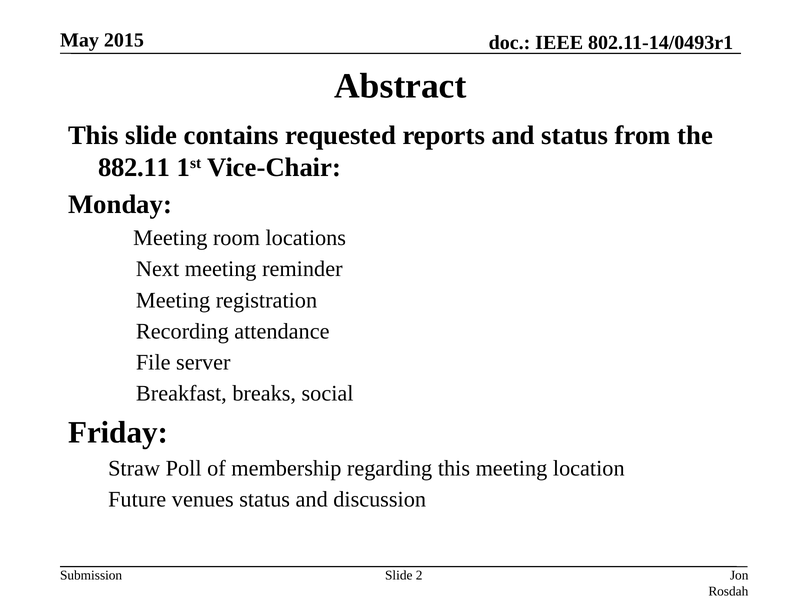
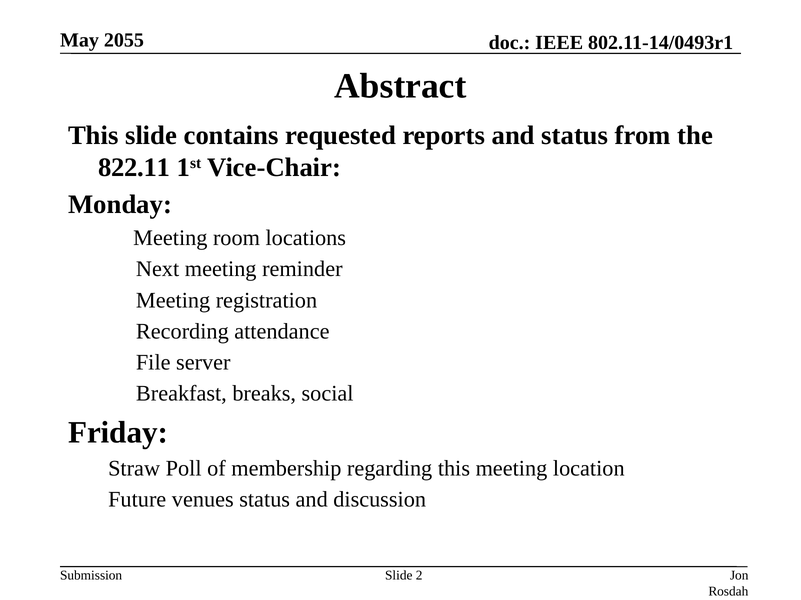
2015: 2015 -> 2055 (124, 40)
882.11: 882.11 -> 822.11 (134, 167)
